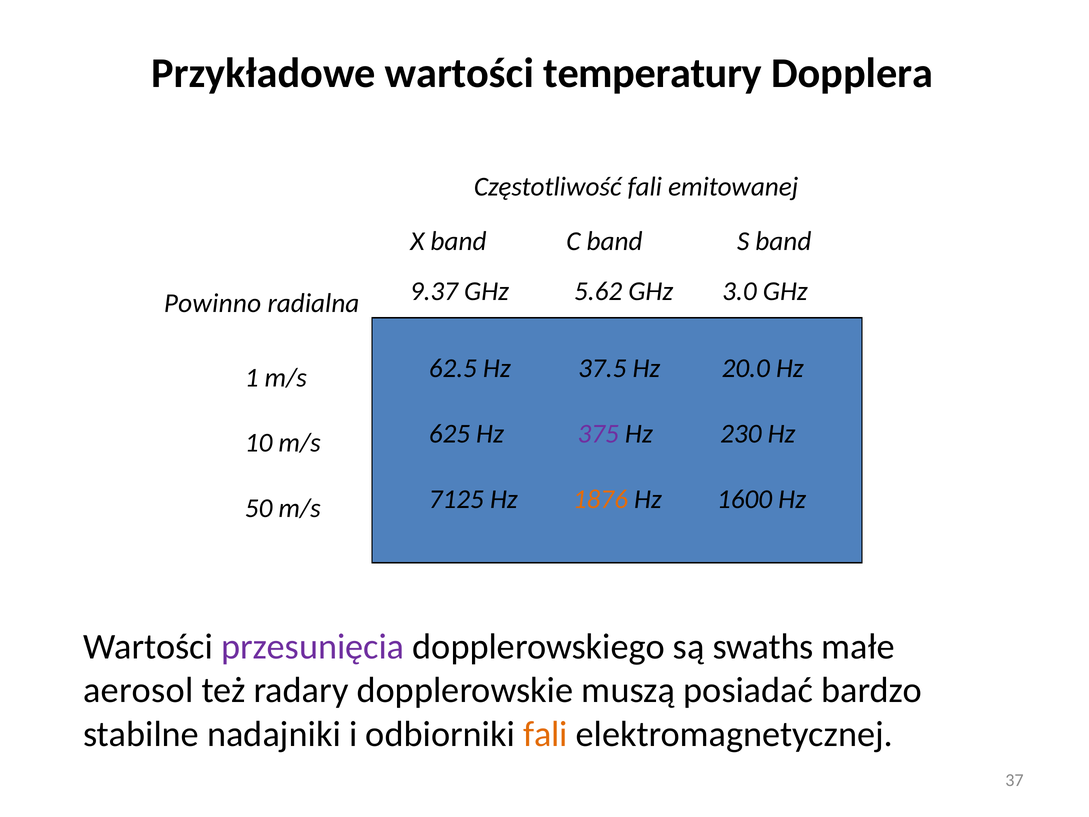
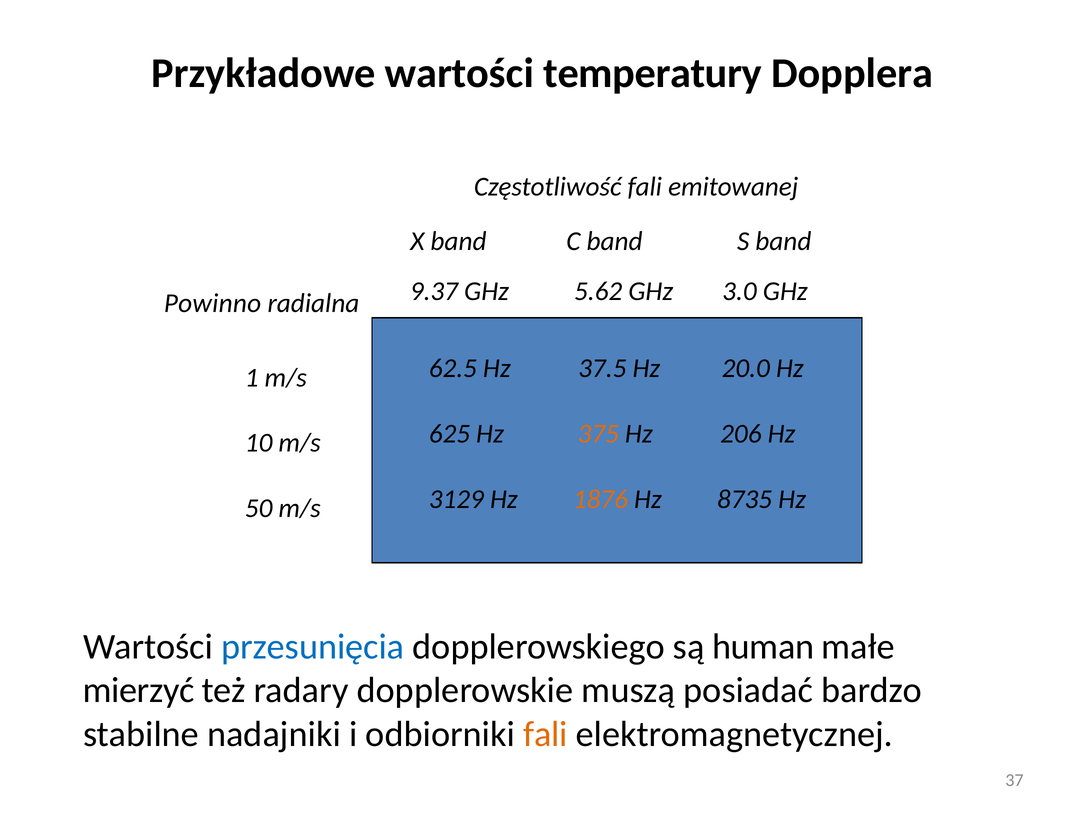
375 colour: purple -> orange (598, 434)
230: 230 -> 206 (741, 434)
7125: 7125 -> 3129 (456, 499)
1600: 1600 -> 8735 (745, 499)
przesunięcia colour: purple -> blue (313, 647)
swaths: swaths -> human (763, 647)
aerosol: aerosol -> mierzyć (139, 690)
